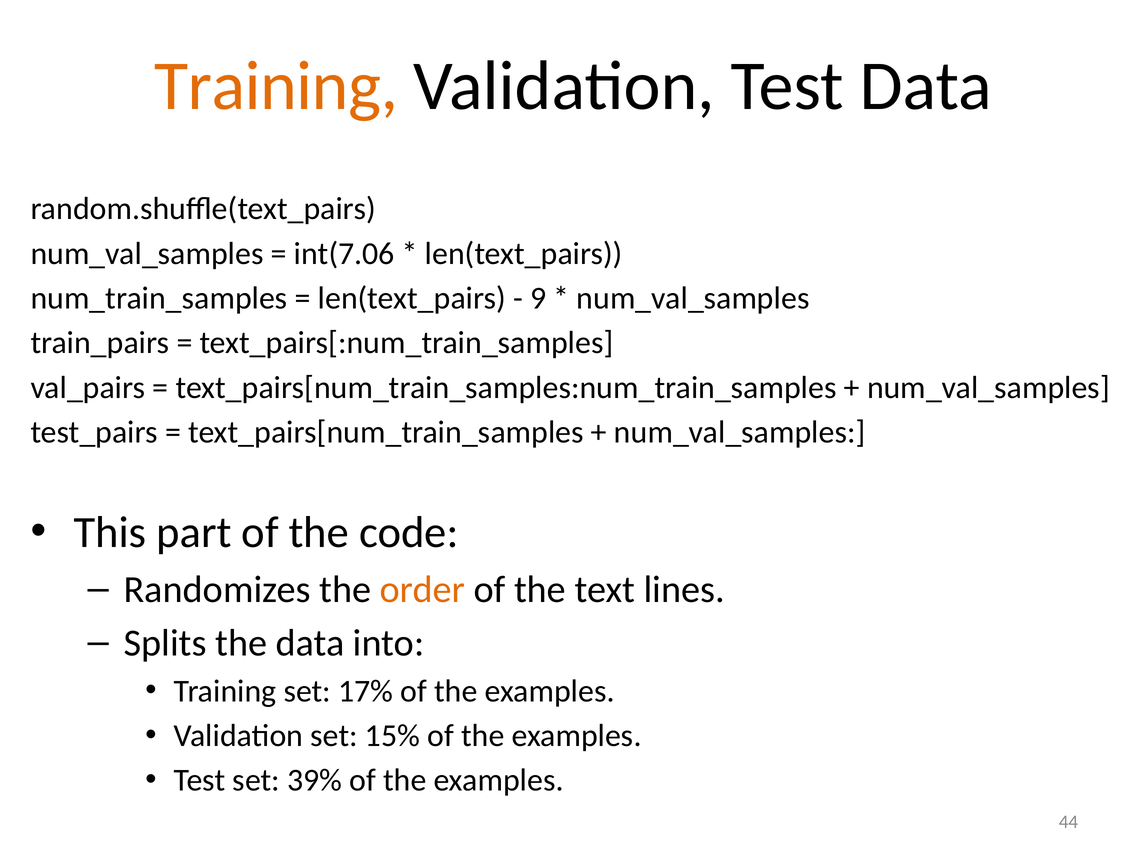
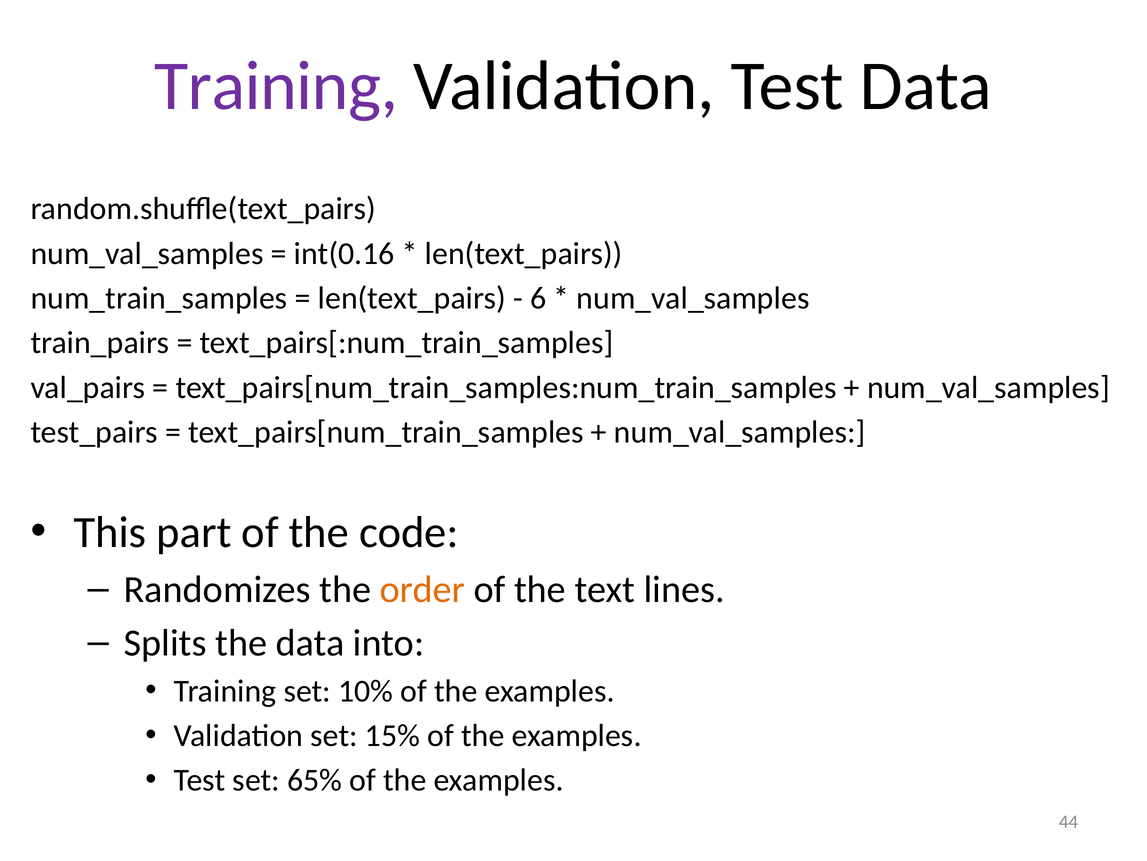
Training colour: orange -> purple (276, 86)
int(7.06: int(7.06 -> int(0.16 (344, 253)
9: 9 -> 6 (538, 298)
17%: 17% -> 10% (366, 691)
39%: 39% -> 65% (315, 780)
